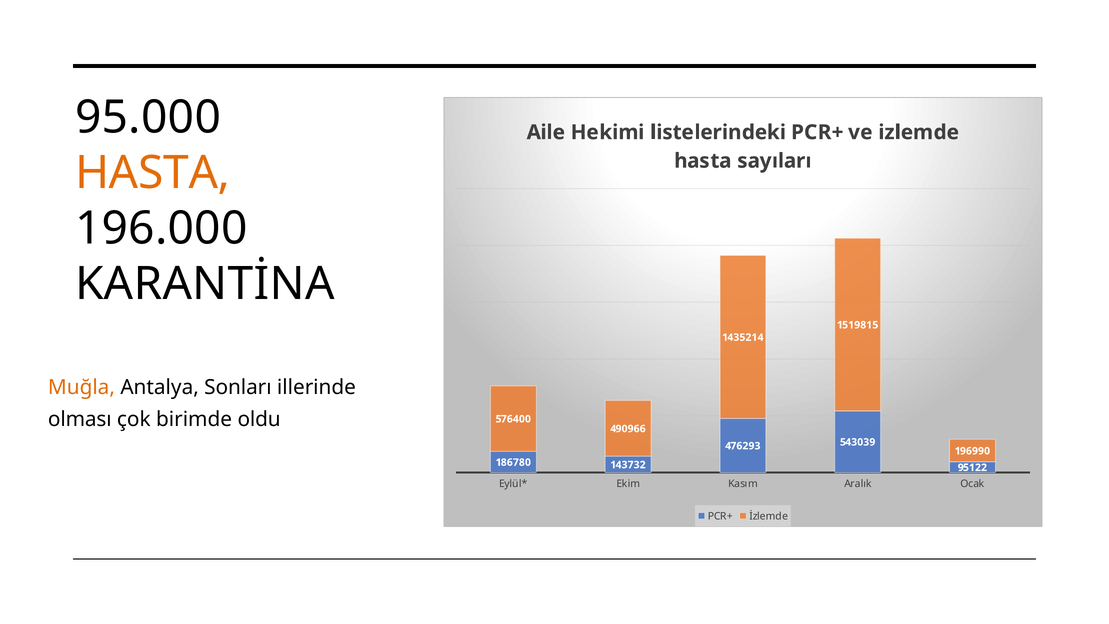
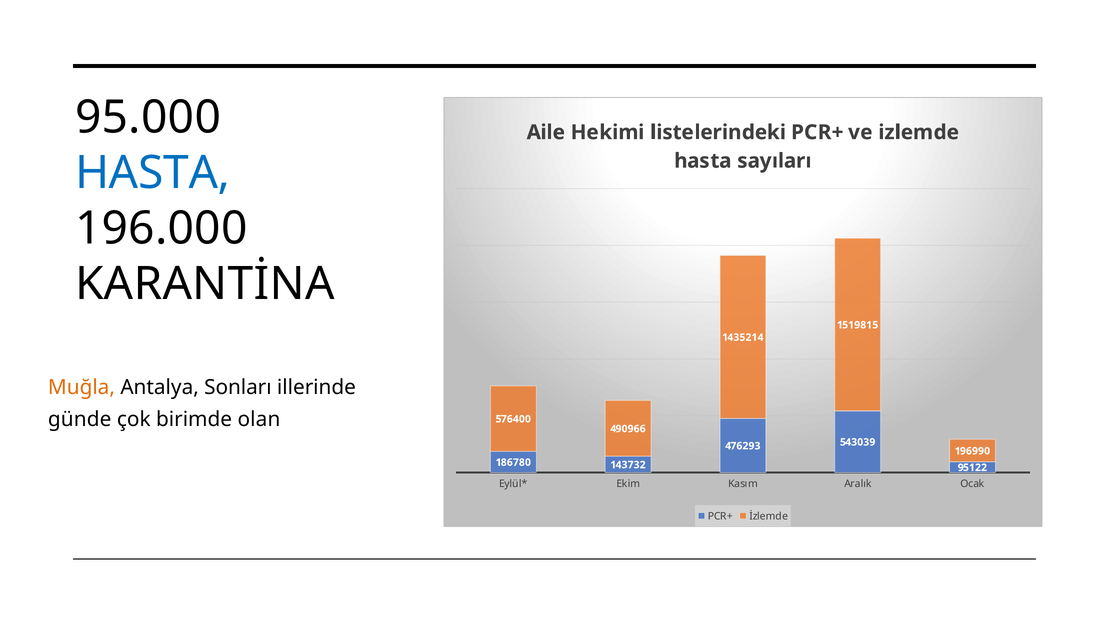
HASTA colour: orange -> blue (153, 173)
olması: olması -> günde (80, 419)
oldu: oldu -> olan (259, 419)
